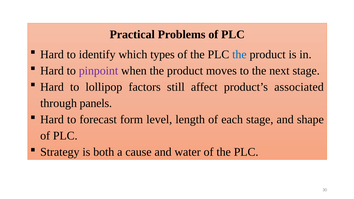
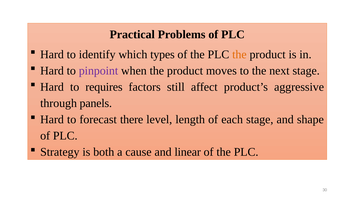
the colour: blue -> orange (239, 54)
lollipop: lollipop -> requires (104, 87)
associated: associated -> aggressive (299, 87)
form: form -> there (132, 120)
water: water -> linear (188, 152)
